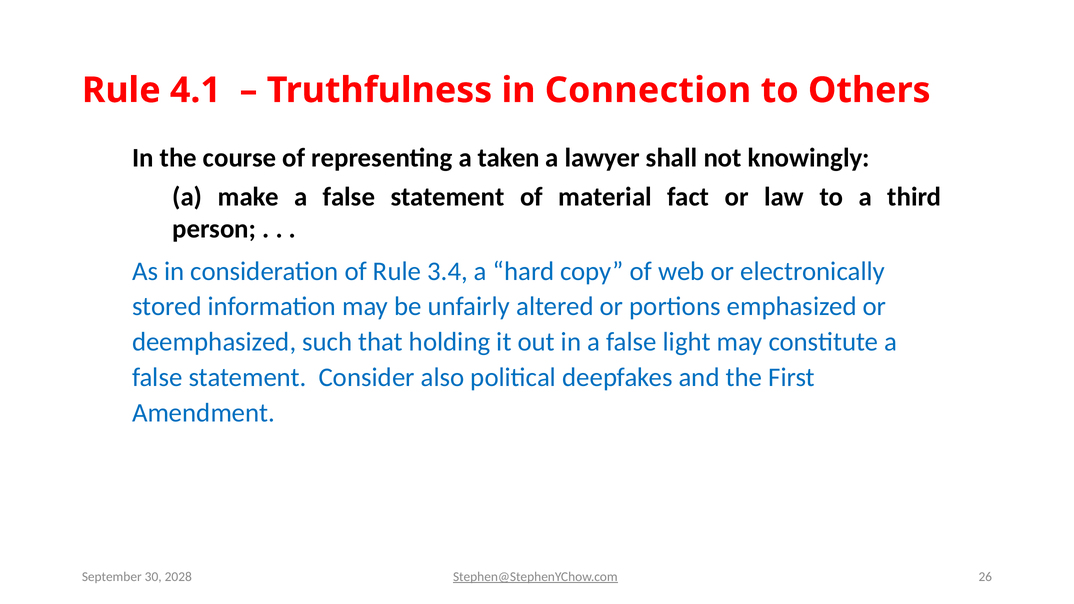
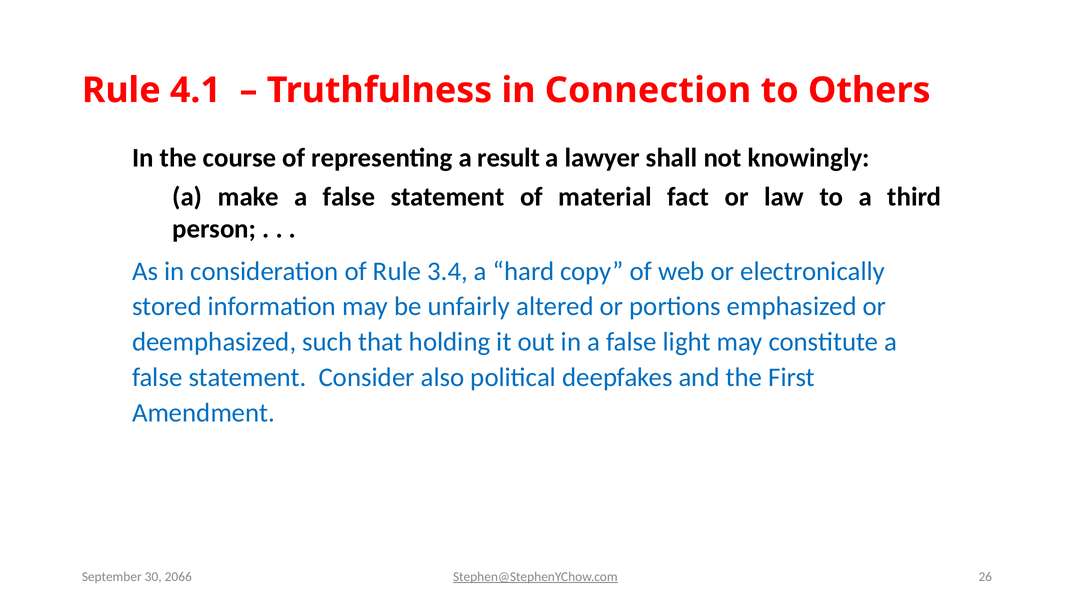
taken: taken -> result (509, 158)
2028: 2028 -> 2066 (178, 577)
